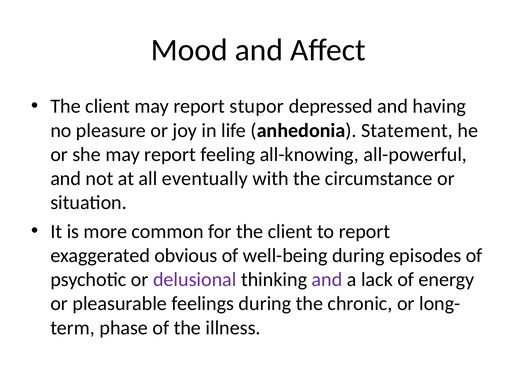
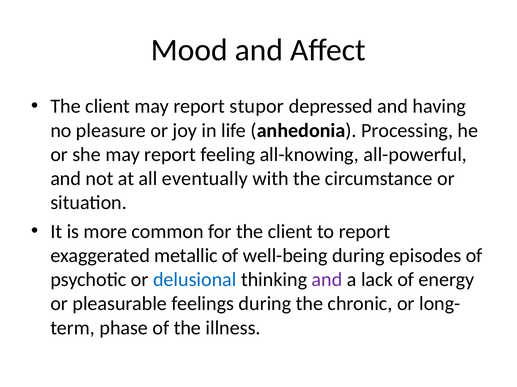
Statement: Statement -> Processing (407, 131)
obvious: obvious -> metallic (186, 256)
delusional colour: purple -> blue (195, 280)
